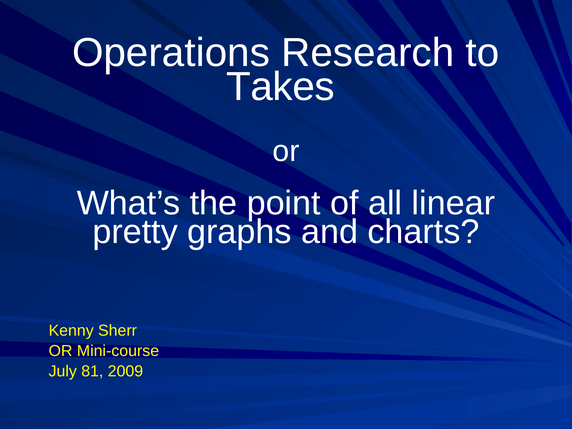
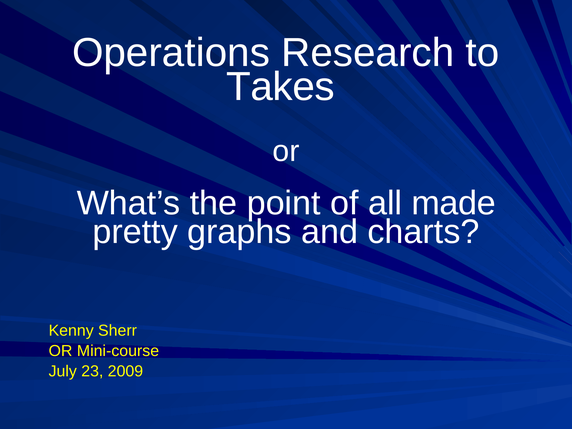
linear: linear -> made (454, 203)
81: 81 -> 23 (92, 371)
